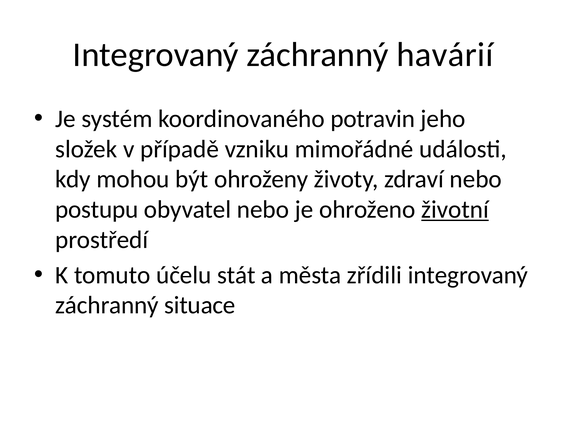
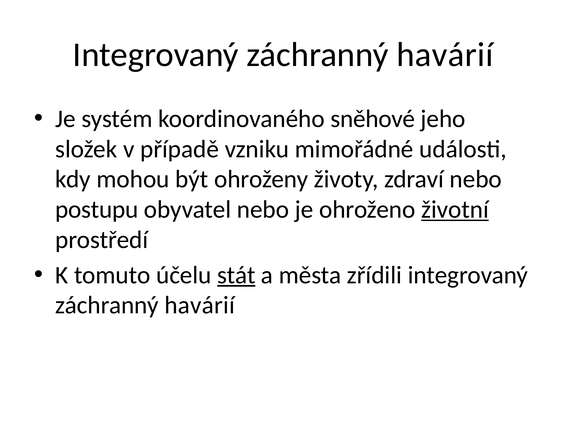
potravin: potravin -> sněhové (373, 119)
stát underline: none -> present (236, 275)
situace: situace -> havárií (200, 305)
